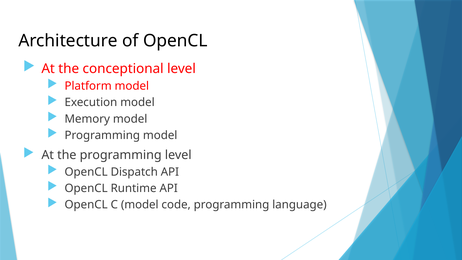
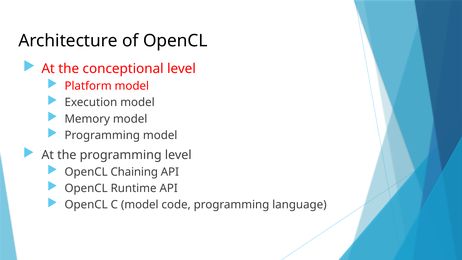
Dispatch: Dispatch -> Chaining (134, 172)
